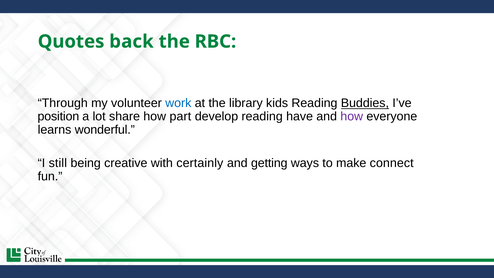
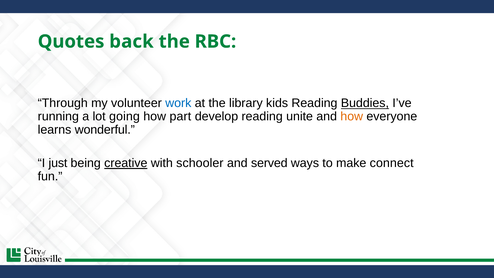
position: position -> running (58, 117)
share: share -> going (124, 117)
have: have -> unite (300, 117)
how colour: purple -> orange (352, 117)
still: still -> just (58, 163)
creative underline: none -> present (126, 163)
certainly: certainly -> schooler (200, 163)
getting: getting -> served (269, 163)
